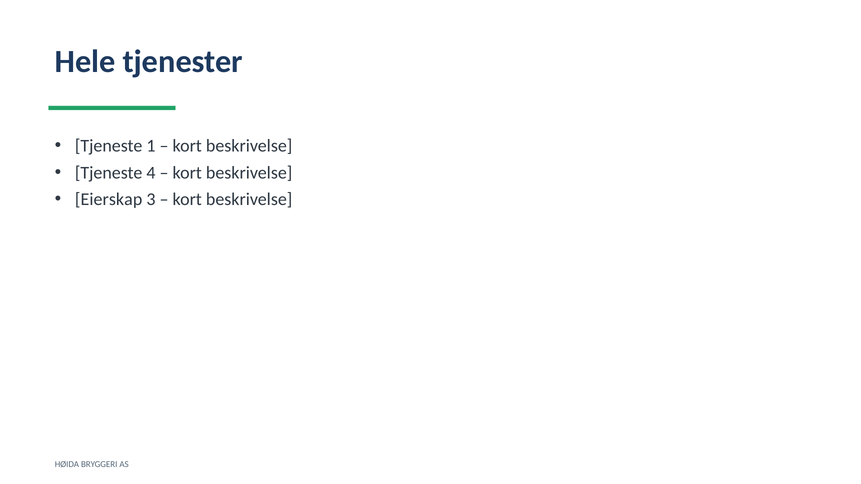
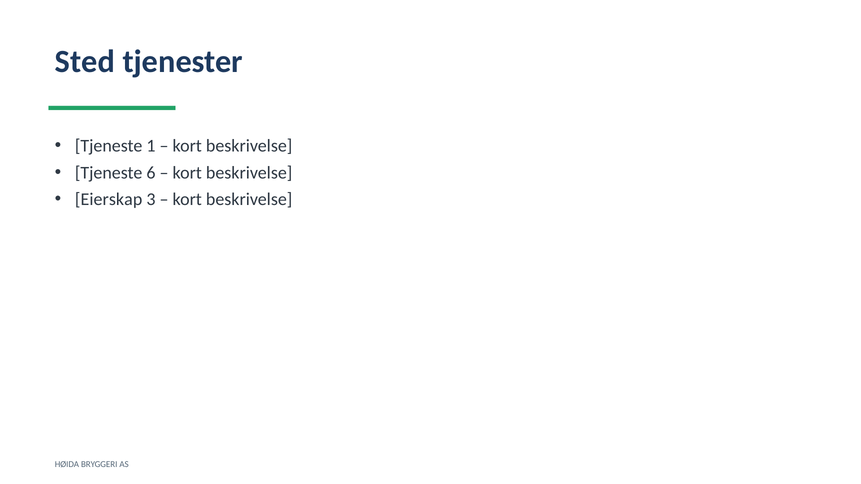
Hele: Hele -> Sted (85, 61)
4: 4 -> 6 (151, 173)
